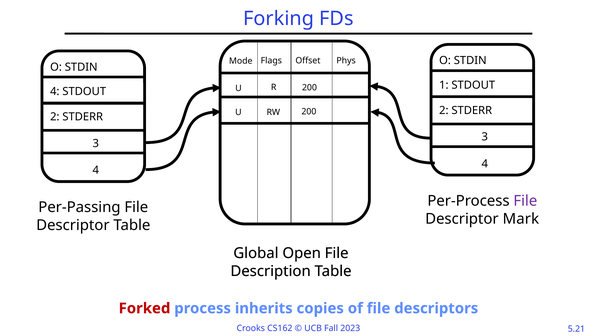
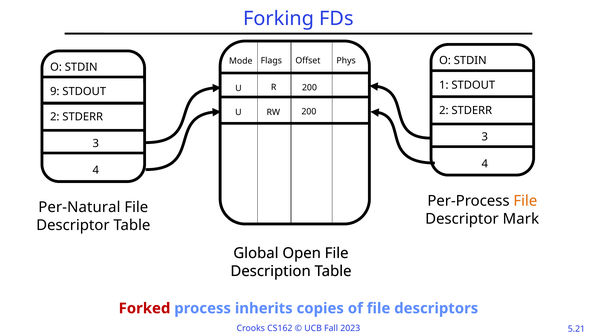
4: 4 -> 9 (55, 92)
File colour: purple -> orange (525, 201)
Per-Passing: Per-Passing -> Per-Natural (79, 207)
